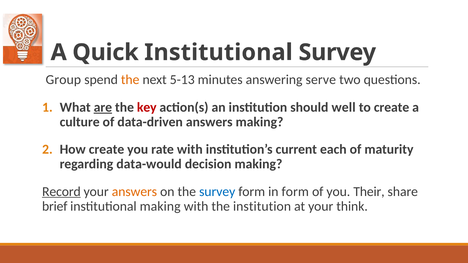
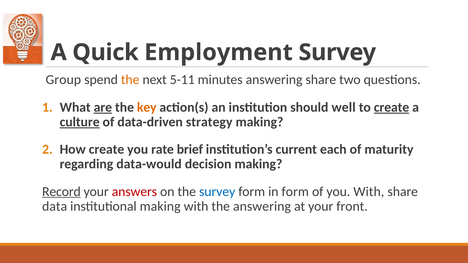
Quick Institutional: Institutional -> Employment (219, 52)
5-13: 5-13 -> 5-11 (182, 80)
answering serve: serve -> share (321, 80)
key colour: red -> orange (147, 107)
create underline: none -> present (392, 107)
culture underline: none -> present (80, 122)
data-driven answers: answers -> strategy (209, 122)
rate with: with -> brief (190, 150)
answers colour: orange -> red (134, 192)
you Their: Their -> With (369, 192)
brief: brief -> data (55, 206)
the institution: institution -> answering (262, 206)
think: think -> front (352, 206)
